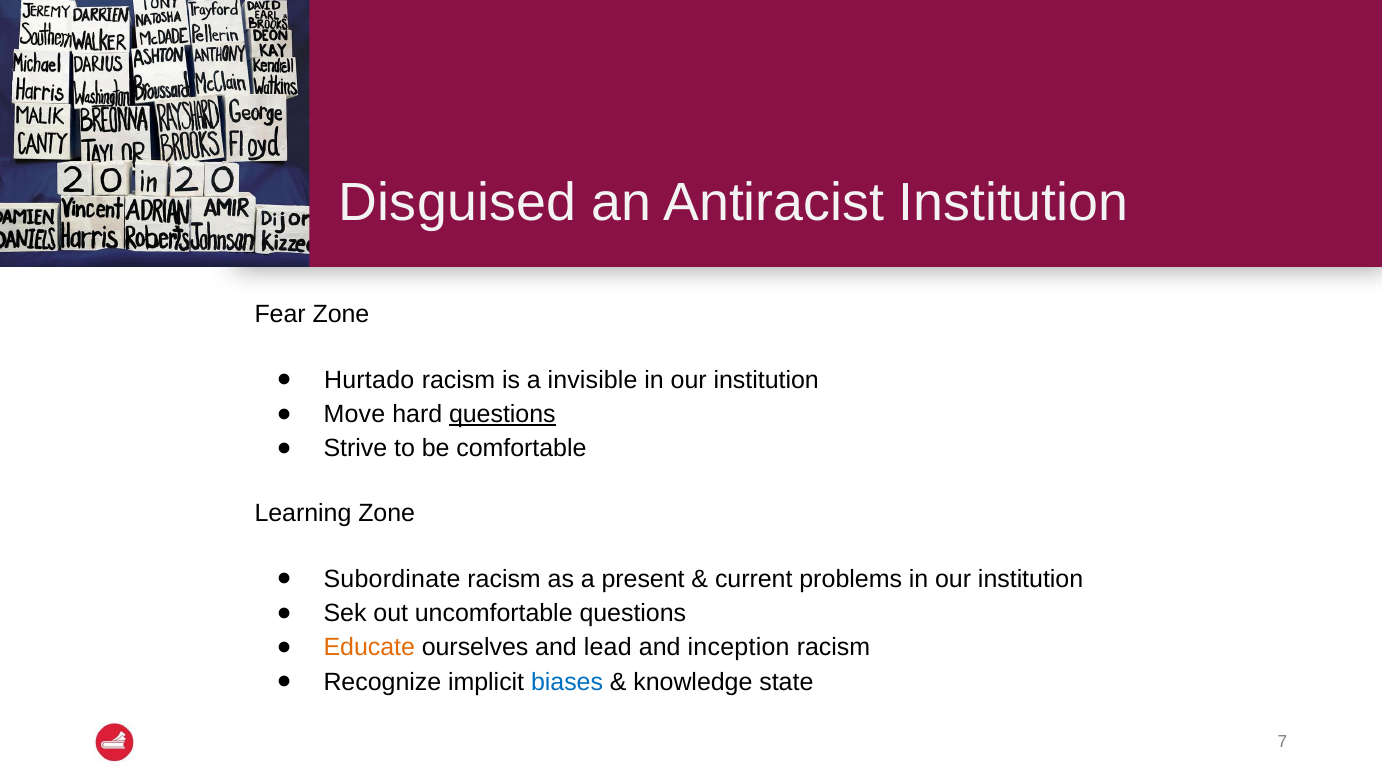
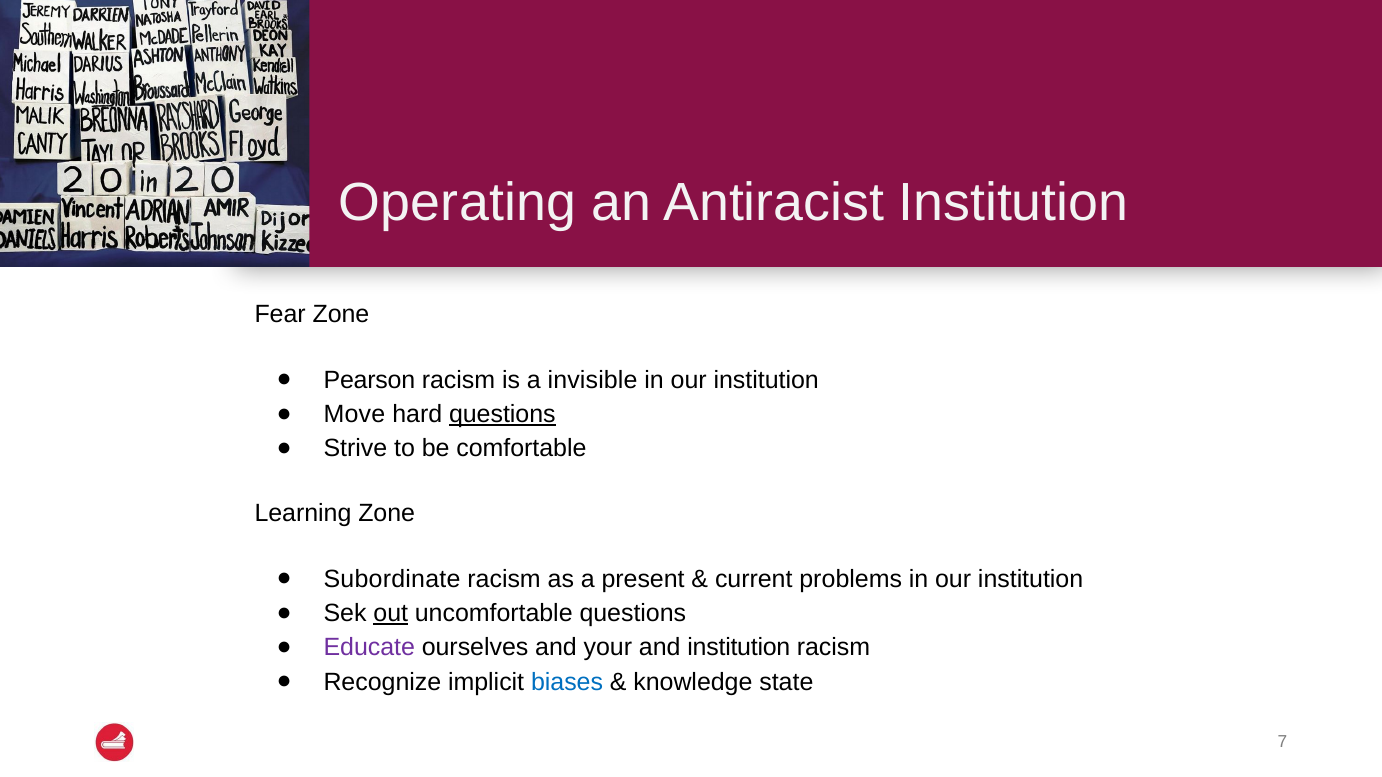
Disguised: Disguised -> Operating (458, 203)
Hurtado: Hurtado -> Pearson (369, 380)
out underline: none -> present (391, 614)
Educate colour: orange -> purple (369, 648)
lead: lead -> your (608, 648)
and inception: inception -> institution (739, 648)
